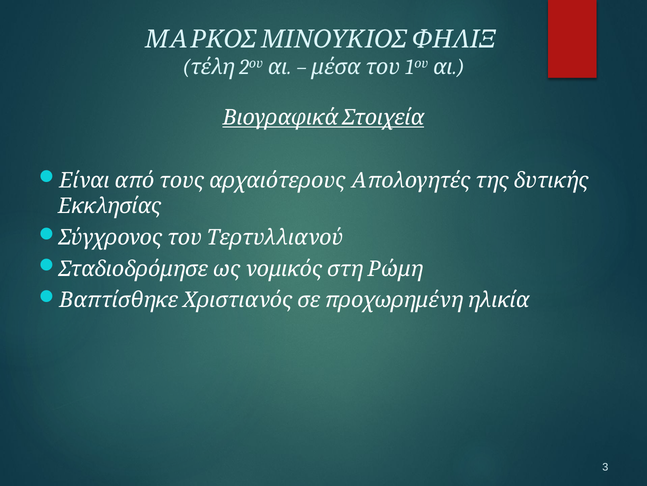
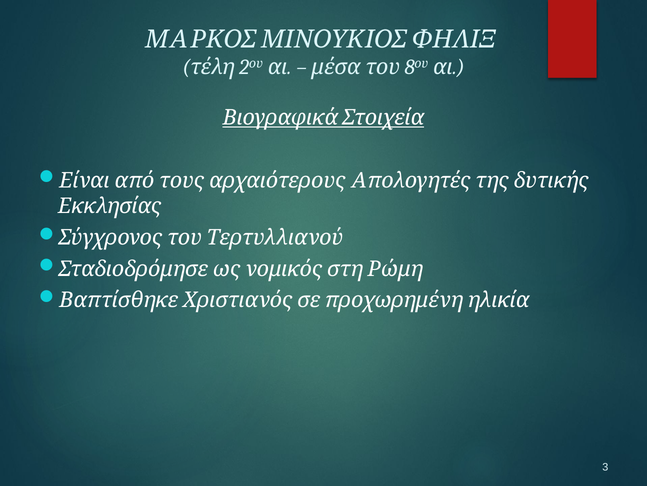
1: 1 -> 8 (410, 67)
